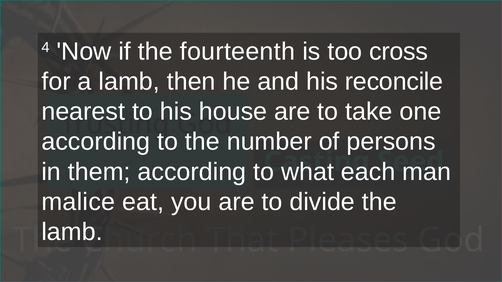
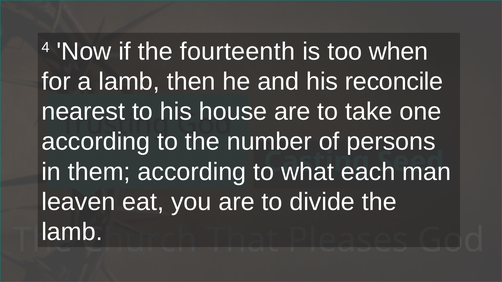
cross: cross -> when (399, 51)
malice: malice -> leaven (78, 202)
